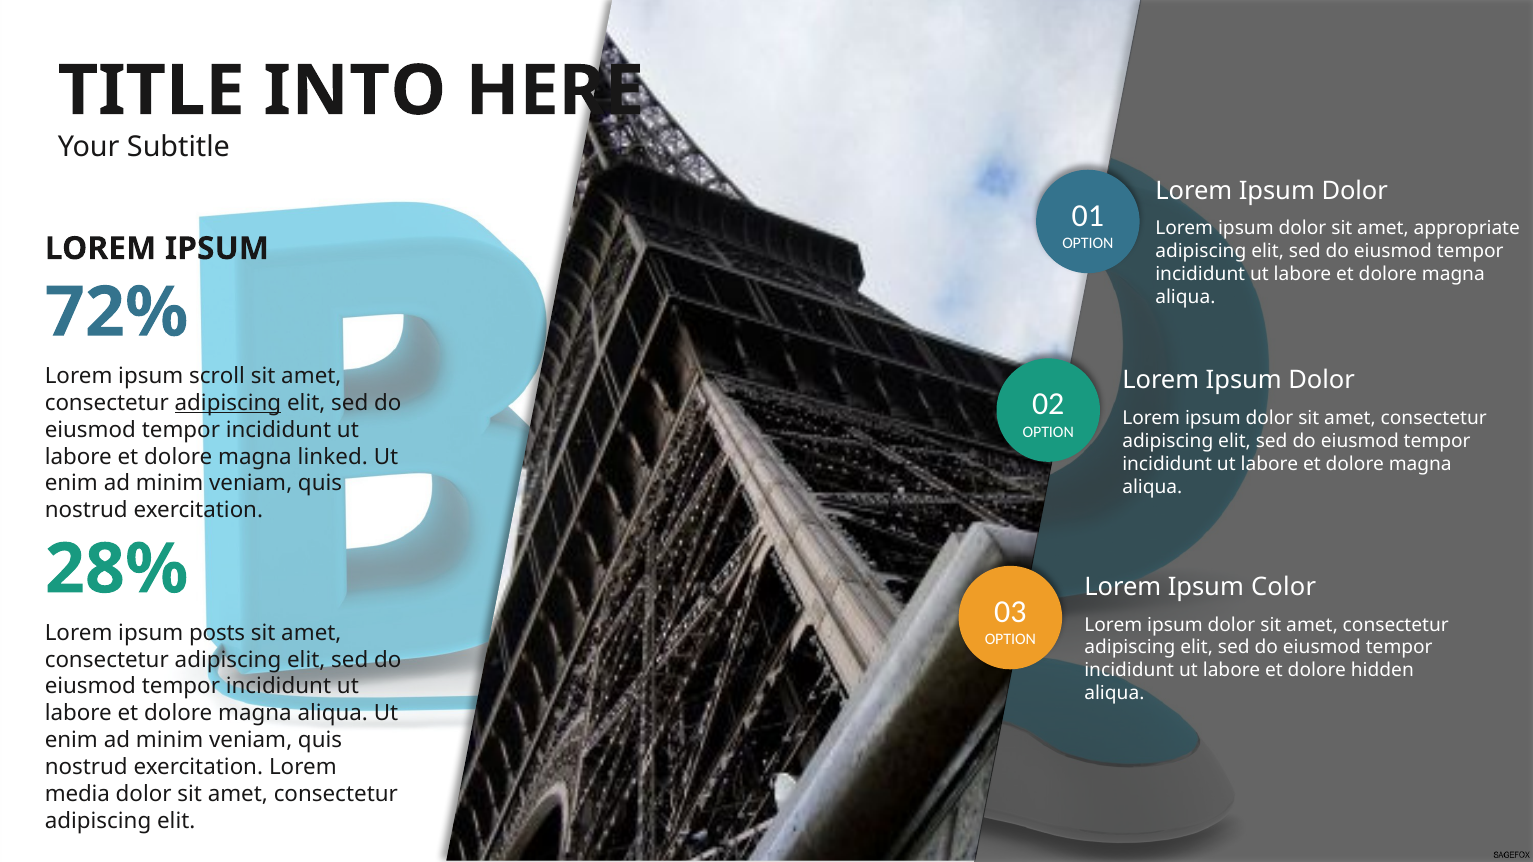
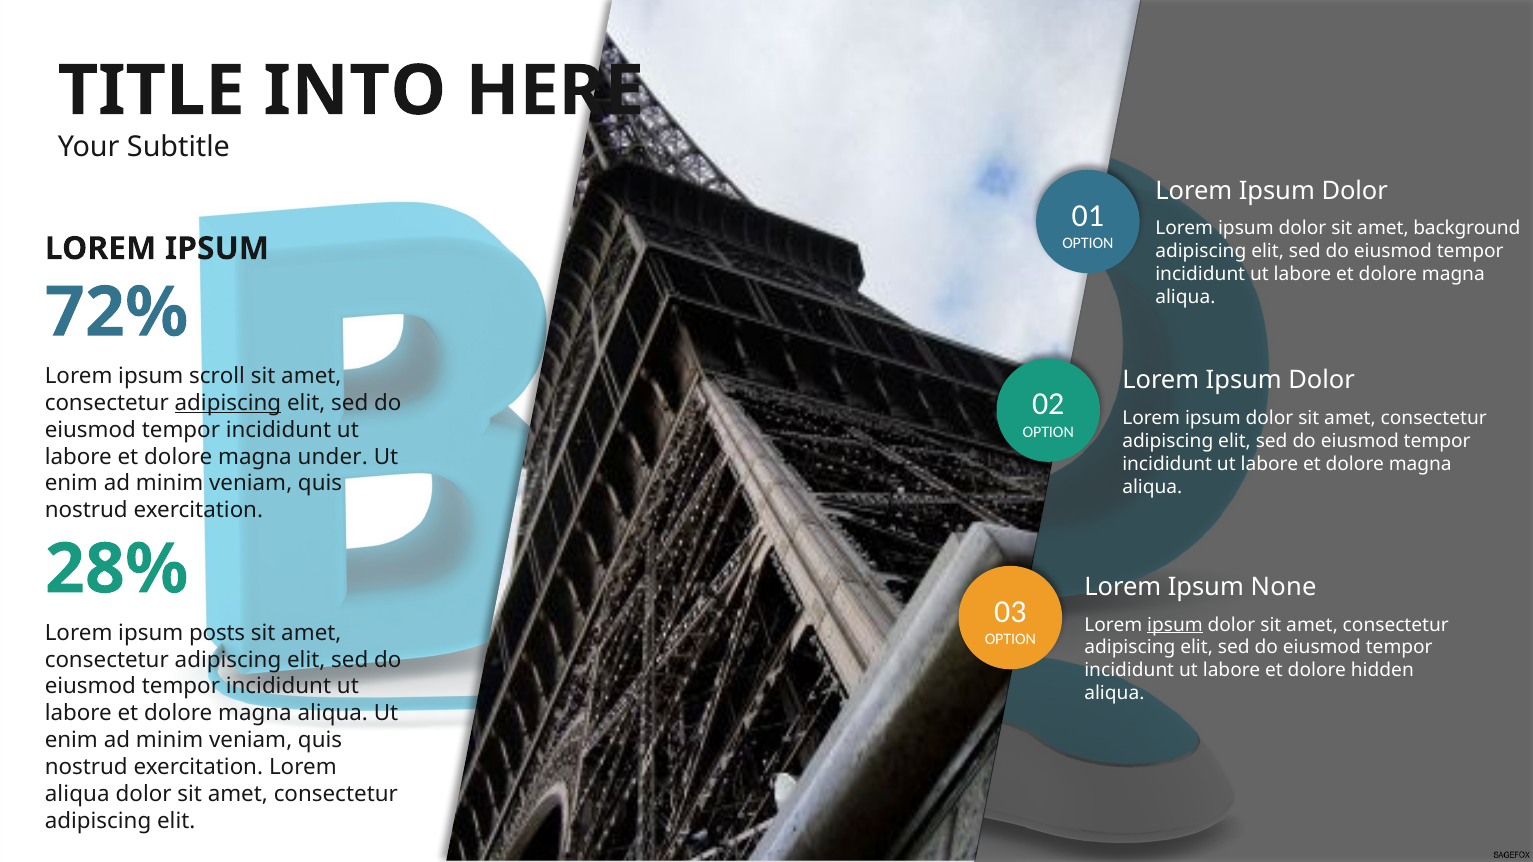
appropriate: appropriate -> background (1467, 229)
linked: linked -> under (333, 457)
Color: Color -> None (1284, 587)
ipsum underline: none -> present (1175, 625)
media: media -> aliqua (77, 794)
